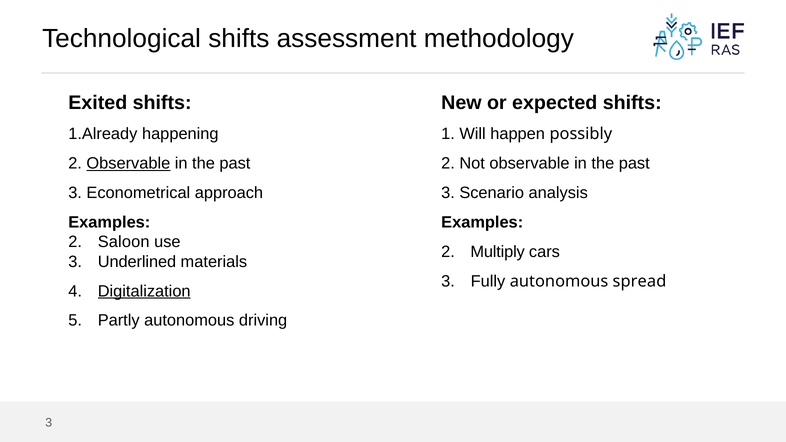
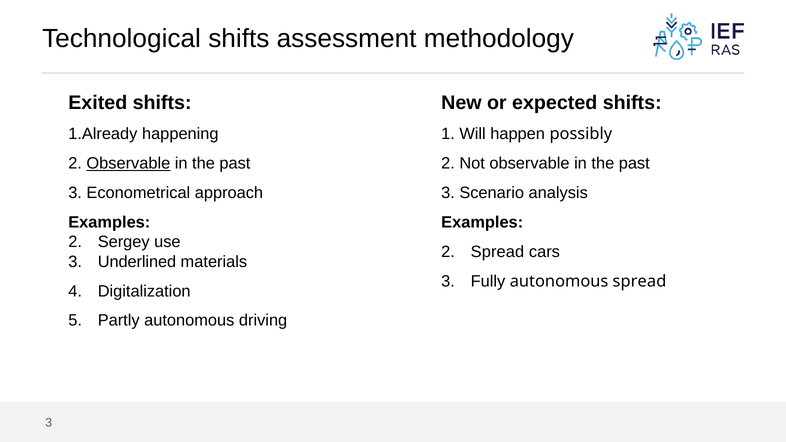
Saloon: Saloon -> Sergey (124, 242)
2 Multiply: Multiply -> Spread (497, 252)
Digitalization underline: present -> none (144, 291)
